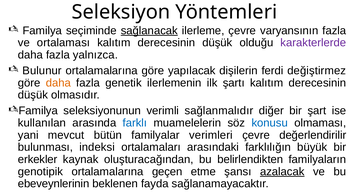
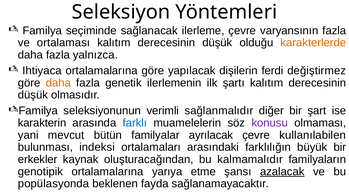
sağlanacak underline: present -> none (149, 31)
karakterlerde colour: purple -> orange (313, 43)
Bulunur: Bulunur -> Ihtiyaca (42, 71)
kullanılan: kullanılan -> karakterin (42, 123)
konusu colour: blue -> purple (270, 123)
verimleri: verimleri -> ayrılacak (211, 135)
değerlendirilir: değerlendirilir -> kullanılabilen (313, 135)
belirlendikten: belirlendikten -> kalmamalıdır (250, 160)
geçen: geçen -> yarıya (167, 172)
ebeveynlerinin: ebeveynlerinin -> popülasyonda (54, 184)
